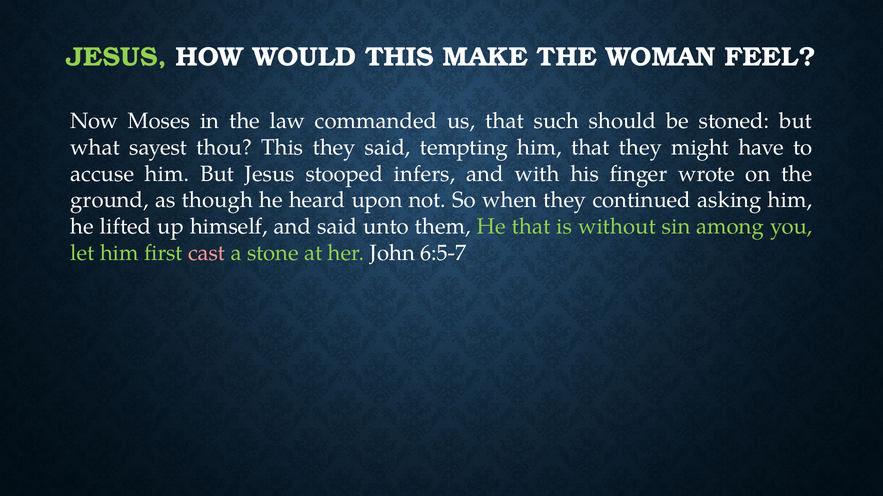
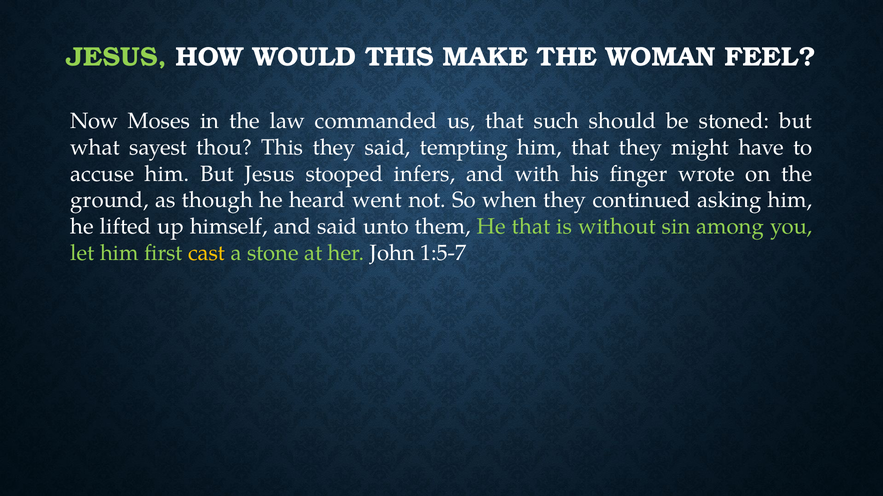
upon: upon -> went (377, 200)
cast colour: pink -> yellow (207, 253)
6:5-7: 6:5-7 -> 1:5-7 (443, 253)
